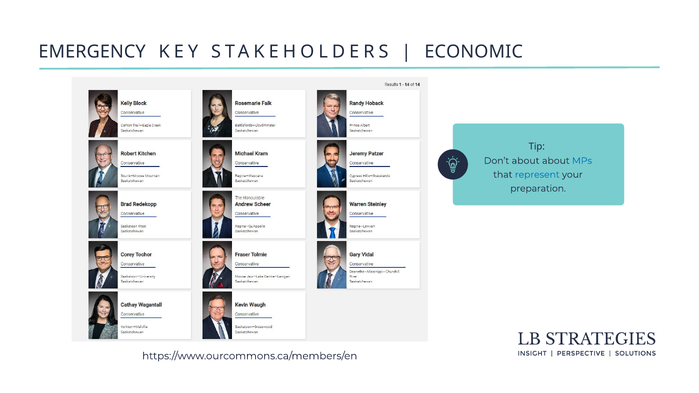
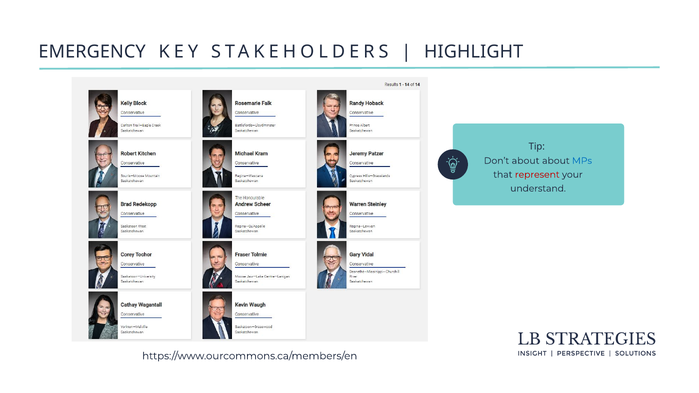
ECONOMIC: ECONOMIC -> HIGHLIGHT (474, 52)
represent colour: blue -> red (537, 175)
preparation: preparation -> understand (538, 189)
